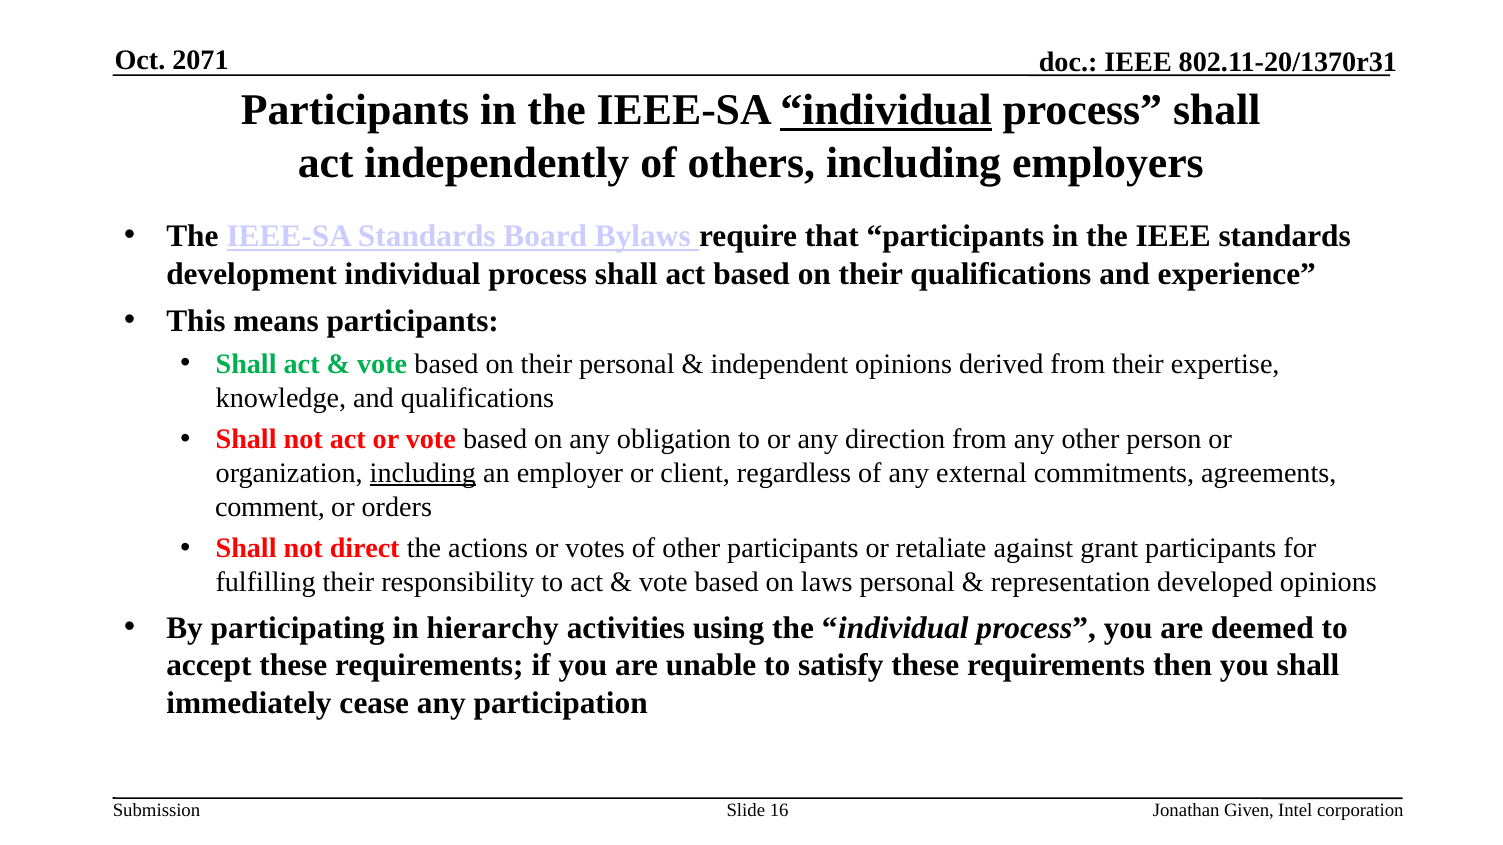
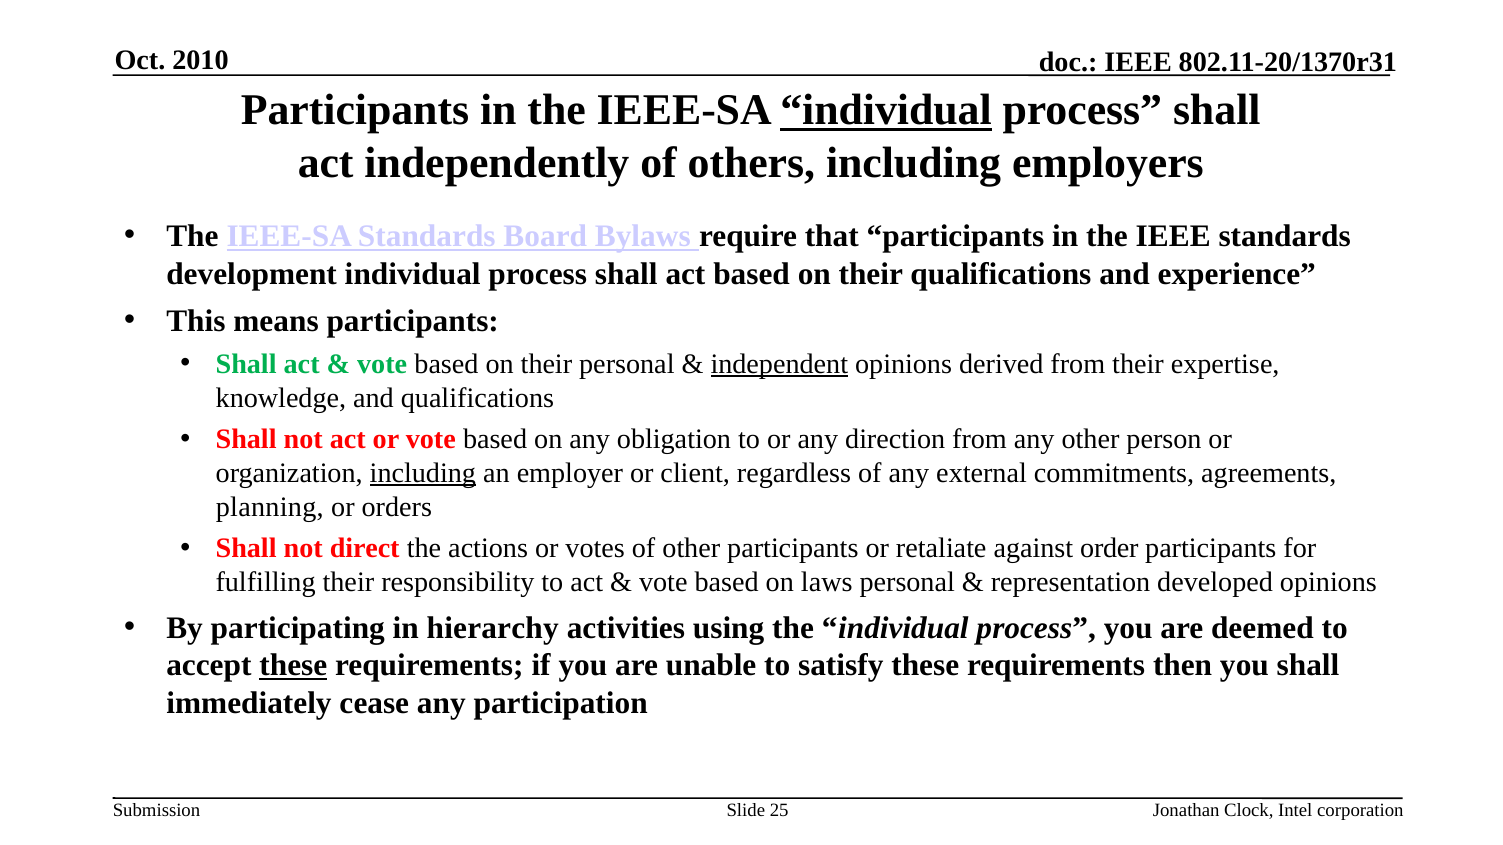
2071: 2071 -> 2010 (201, 60)
independent underline: none -> present (779, 364)
comment: comment -> planning (270, 507)
grant: grant -> order (1109, 549)
these underline: none -> present (293, 666)
16: 16 -> 25 (779, 811)
Given: Given -> Clock (1249, 811)
